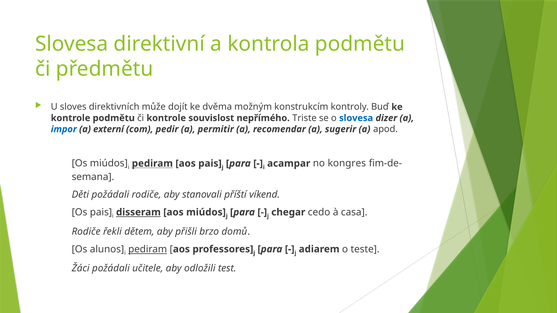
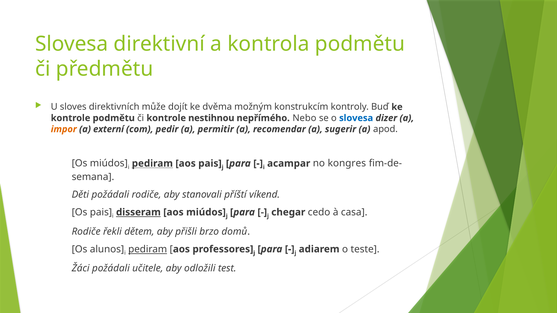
souvislost: souvislost -> nestihnou (211, 118)
Triste: Triste -> Nebo (304, 118)
impor colour: blue -> orange (64, 129)
